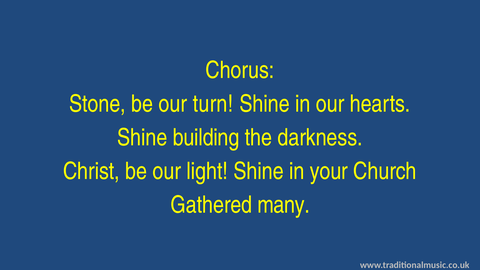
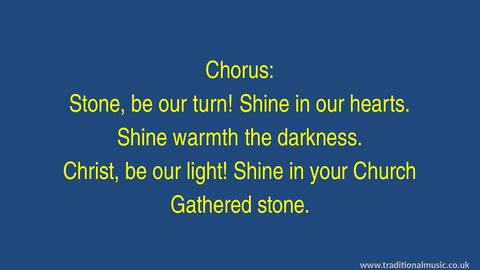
building: building -> warmth (206, 138)
Gathered many: many -> stone (284, 205)
